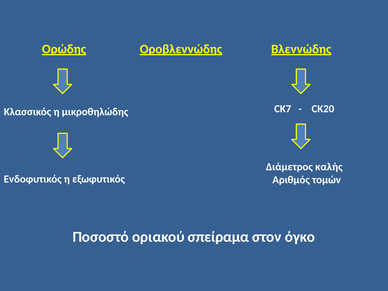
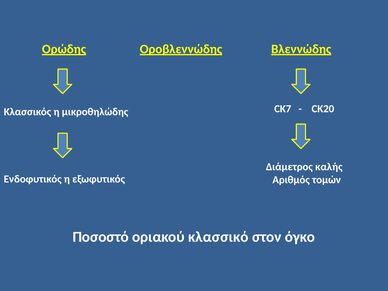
σπείραμα: σπείραμα -> κλασσικό (218, 237)
